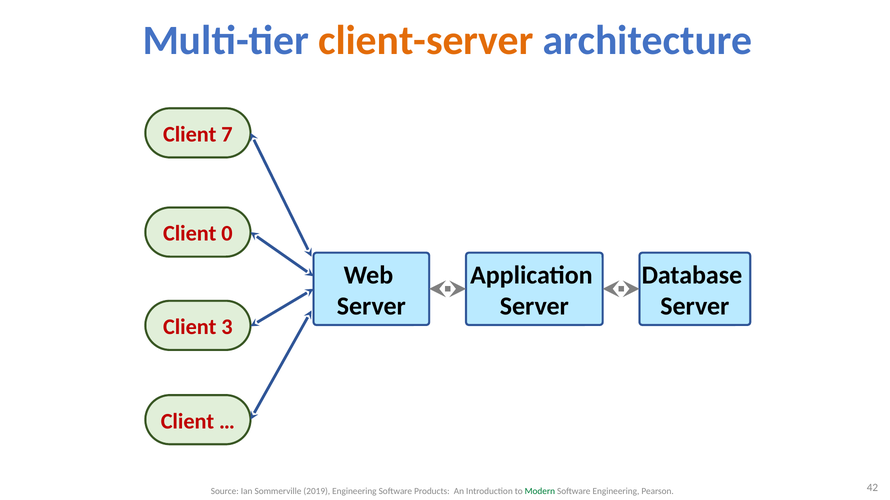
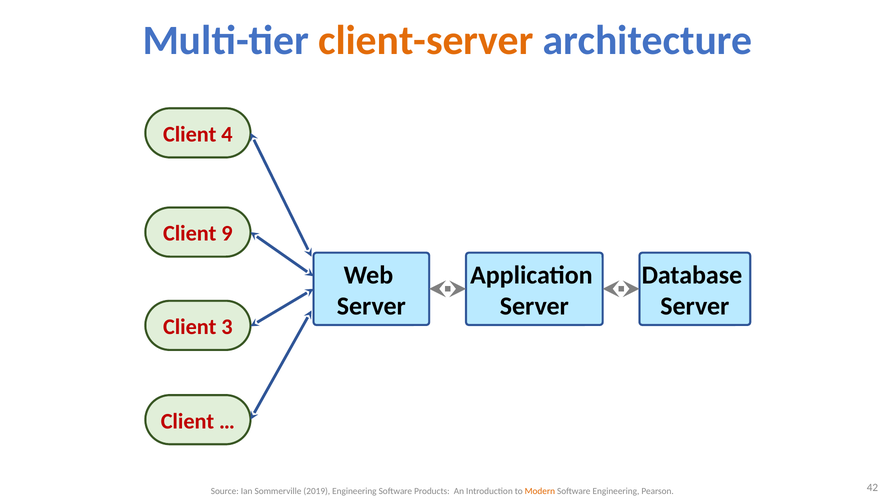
7: 7 -> 4 (227, 135)
0: 0 -> 9 (227, 234)
Modern colour: green -> orange (540, 492)
